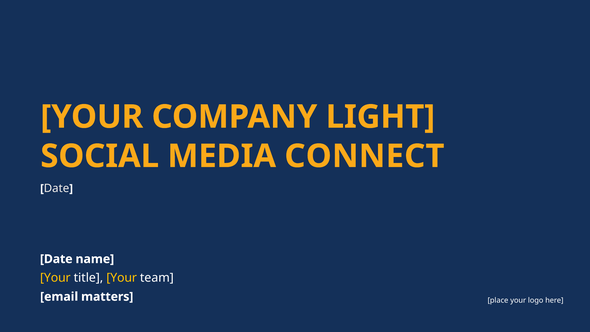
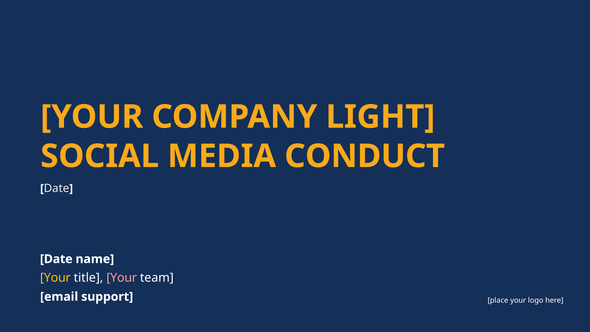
CONNECT: CONNECT -> CONDUCT (365, 156)
Your colour: yellow -> pink (122, 278)
matters: matters -> support (107, 297)
